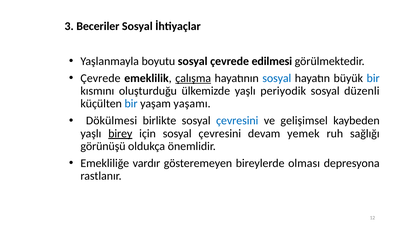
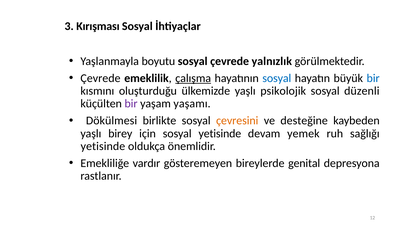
Beceriler: Beceriler -> Kırışması (98, 26)
edilmesi: edilmesi -> yalnızlık (272, 61)
periyodik: periyodik -> psikolojik (283, 91)
bir colour: blue -> purple (131, 104)
çevresini colour: blue -> orange (237, 121)
gelişimsel: gelişimsel -> desteğine (304, 121)
birey underline: present -> none (120, 134)
için sosyal çevresini: çevresini -> yetisinde (220, 134)
görünüşü: görünüşü -> yetisinde (103, 146)
olması: olması -> genital (304, 163)
